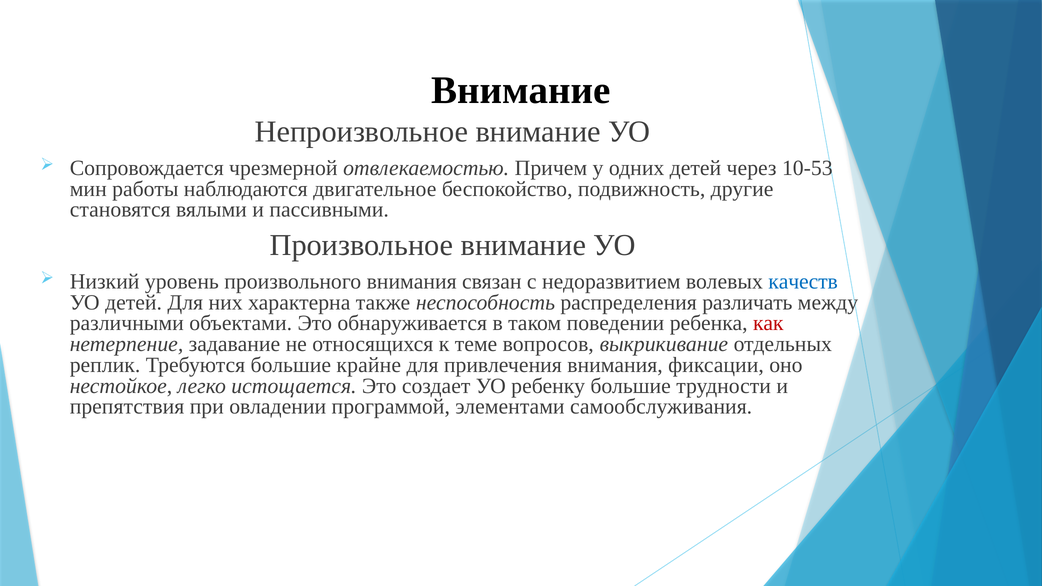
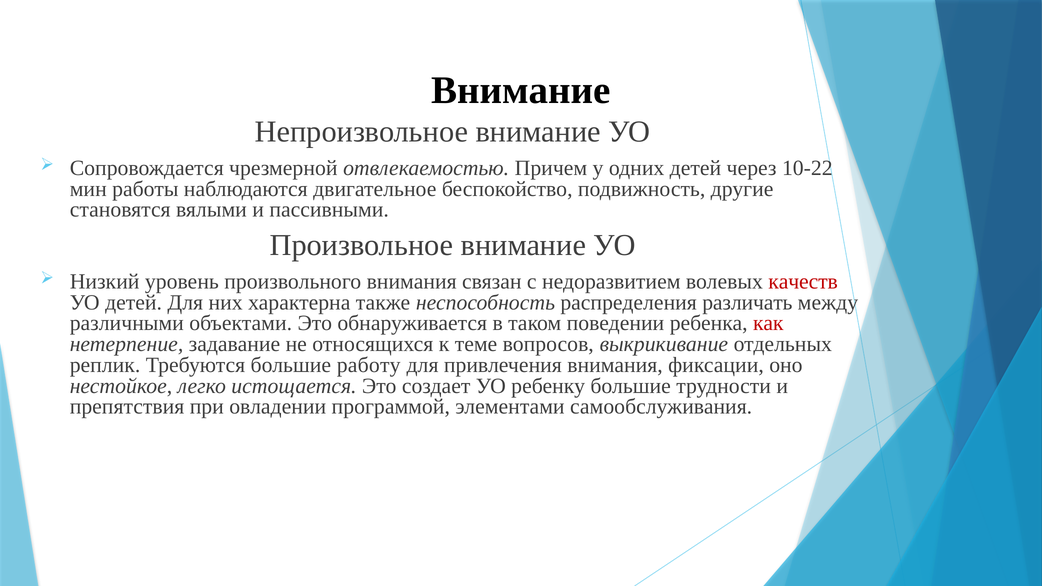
10-53: 10-53 -> 10-22 (807, 168)
качеств colour: blue -> red (803, 282)
крайне: крайне -> работу (369, 365)
